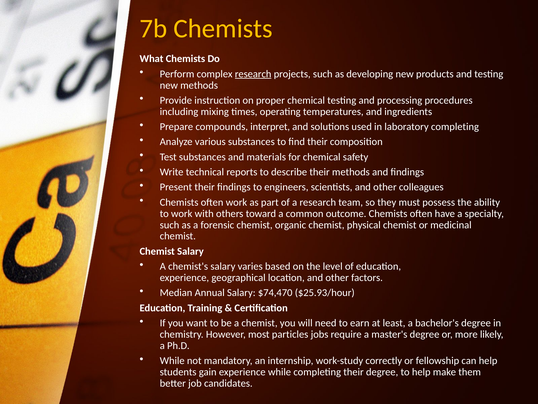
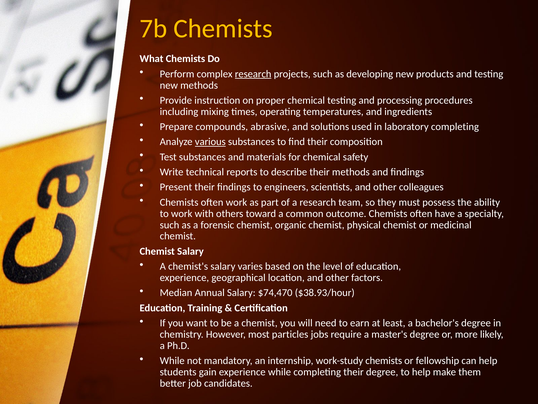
interpret: interpret -> abrasive (270, 127)
various underline: none -> present (210, 142)
$25.93/hour: $25.93/hour -> $38.93/hour (325, 292)
work-study correctly: correctly -> chemists (384, 360)
